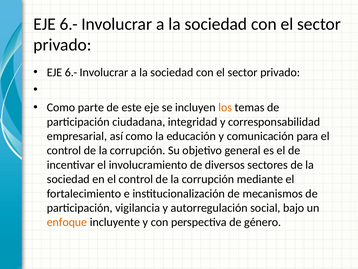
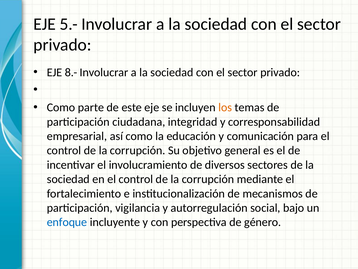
6.-: 6.- -> 5.- (69, 24)
6.-: 6.- -> 8.- (71, 72)
enfoque colour: orange -> blue (67, 222)
